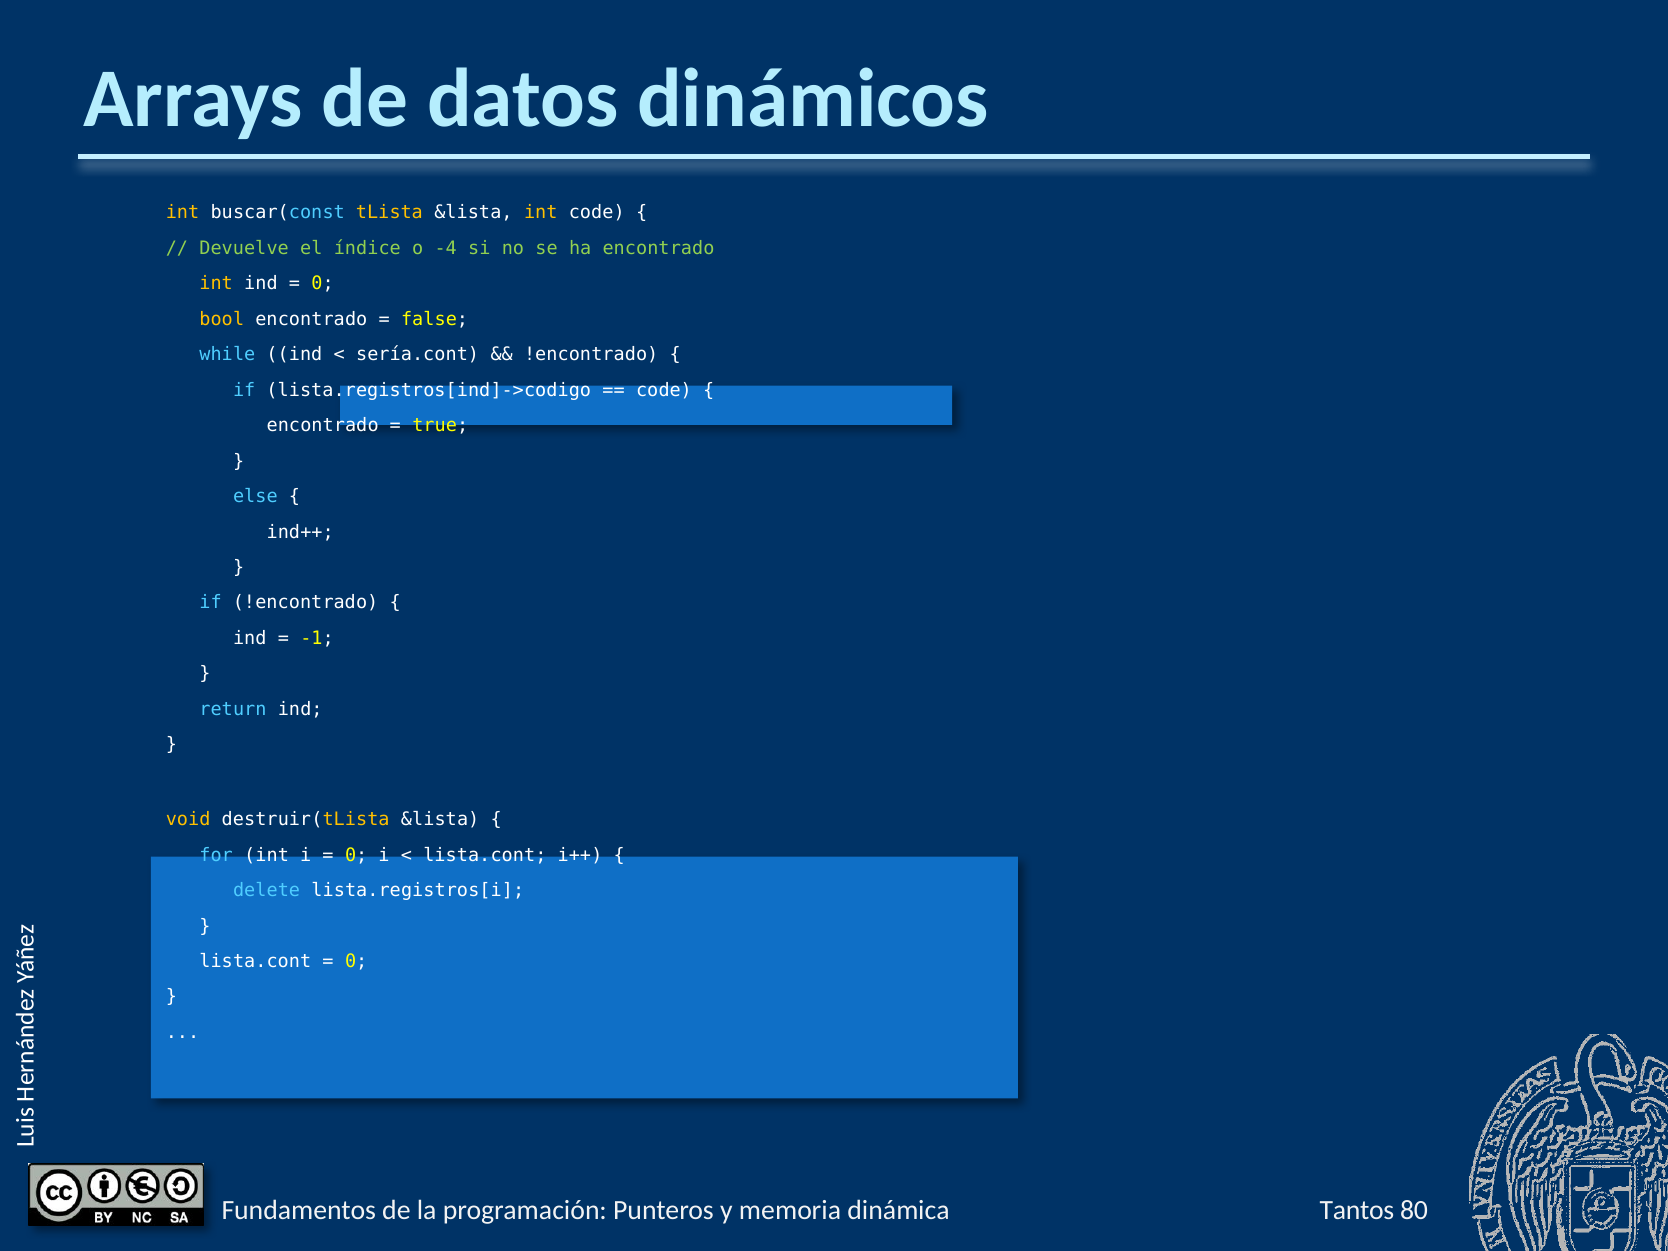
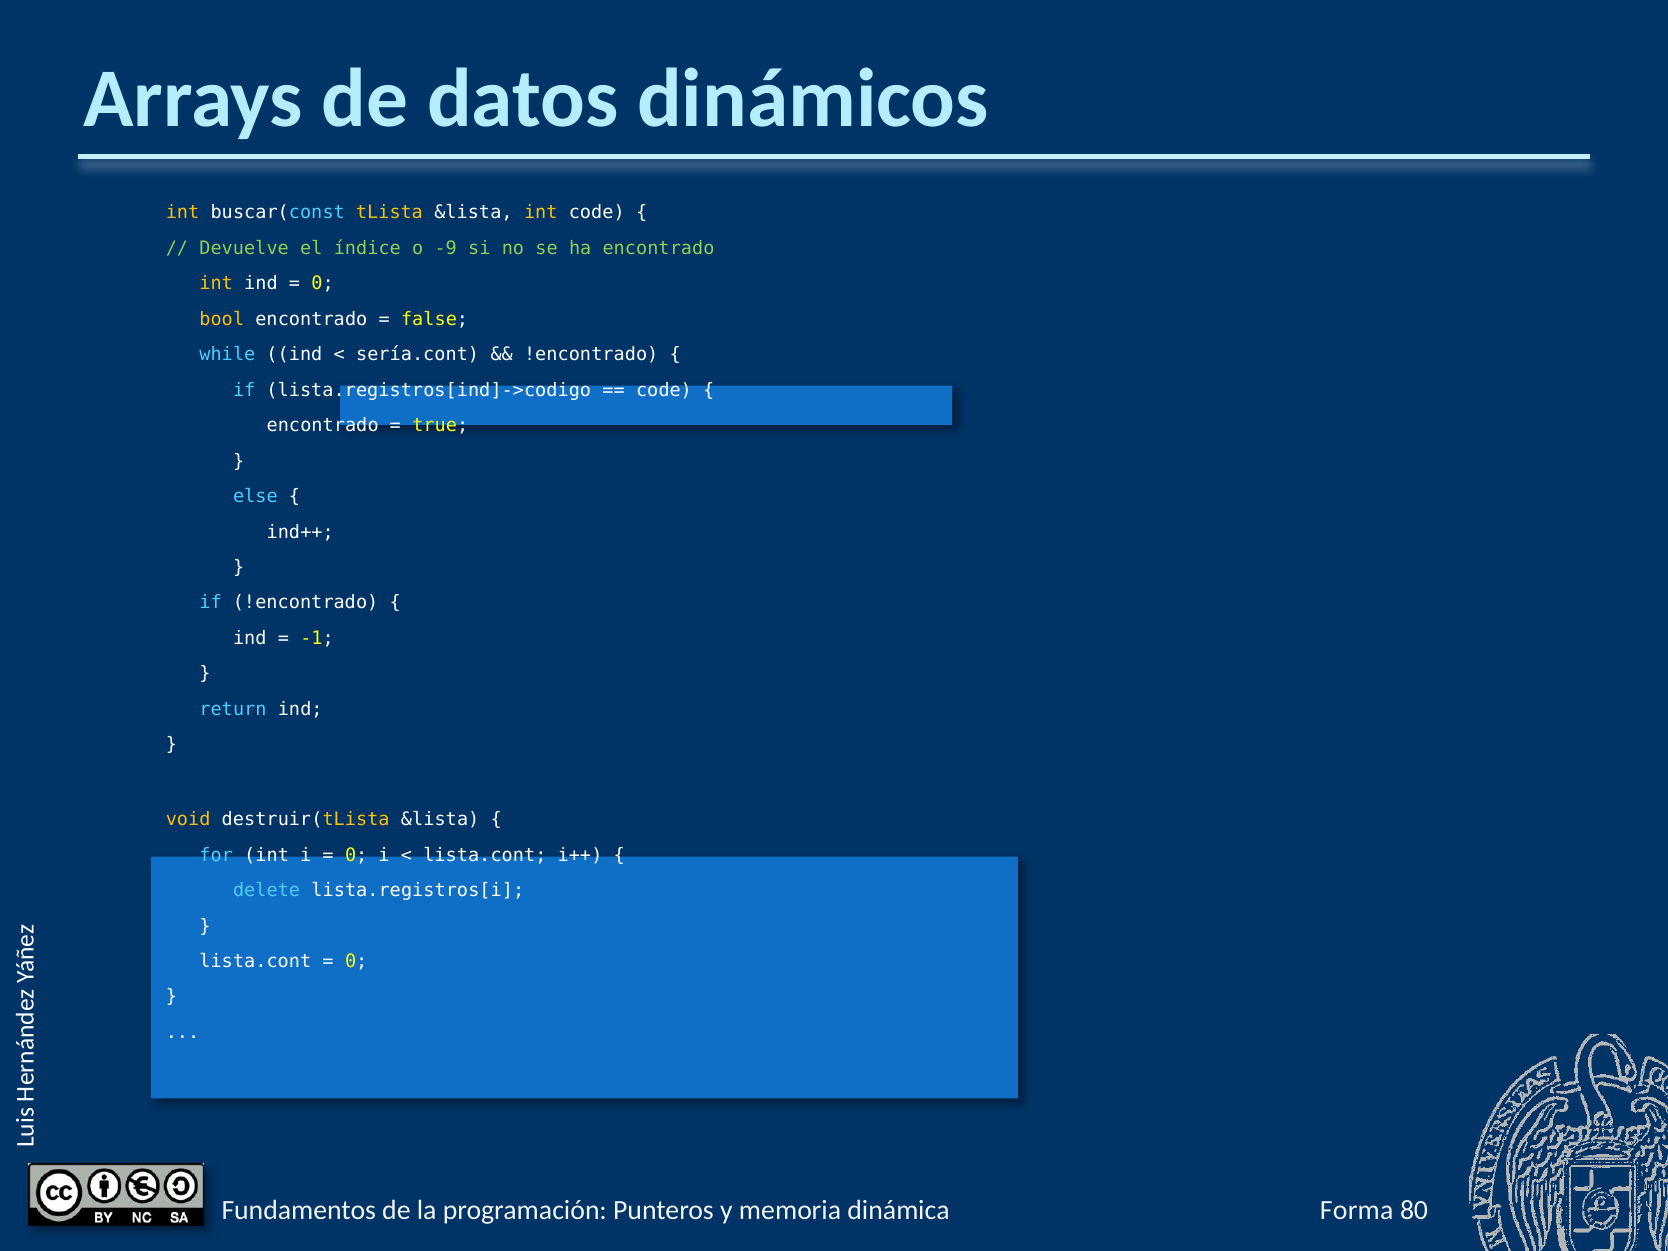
-4: -4 -> -9 (446, 248)
Tantos: Tantos -> Forma (1357, 1211)
